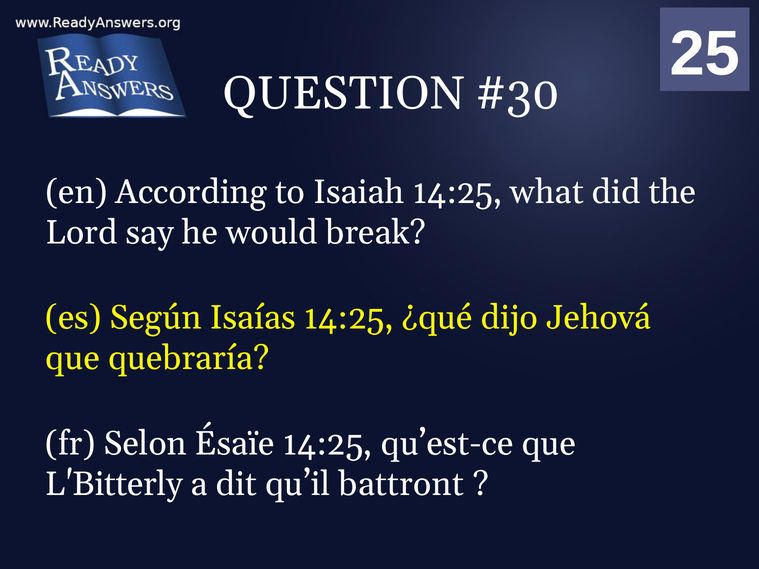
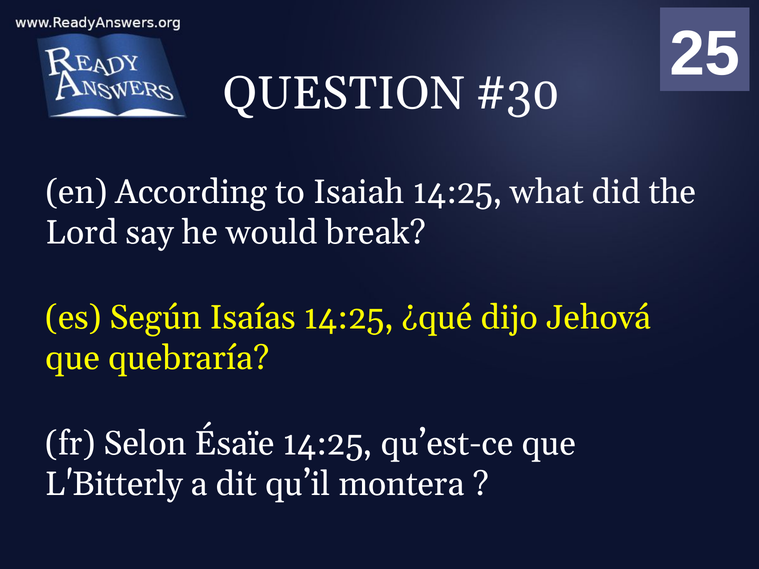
battront: battront -> montera (402, 484)
